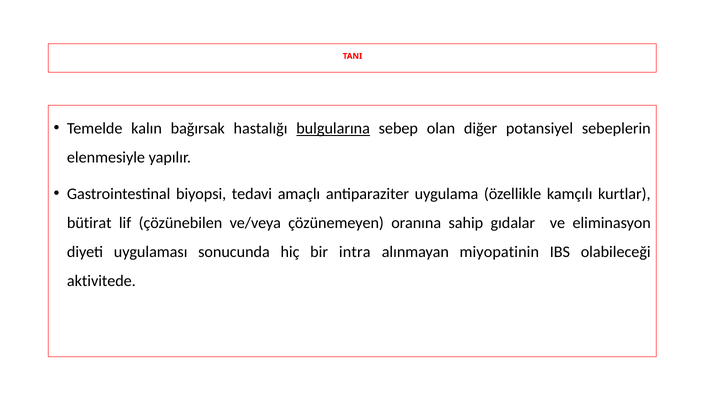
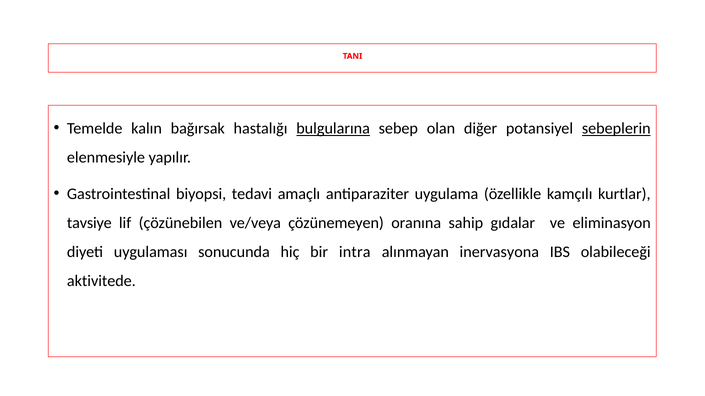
sebeplerin underline: none -> present (616, 129)
bütirat: bütirat -> tavsiye (89, 223)
miyopatinin: miyopatinin -> inervasyona (499, 252)
